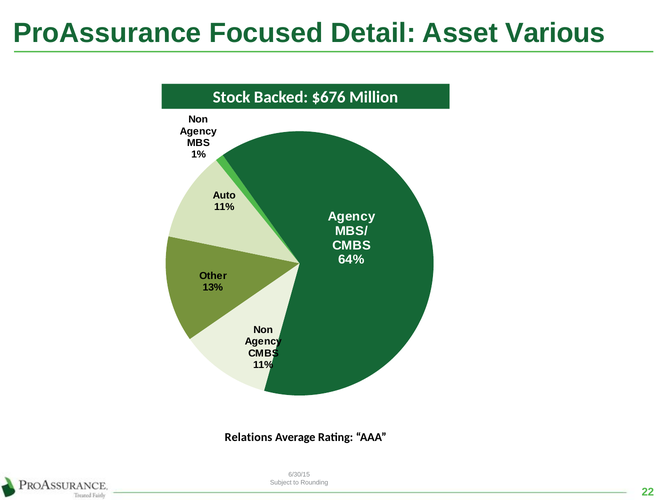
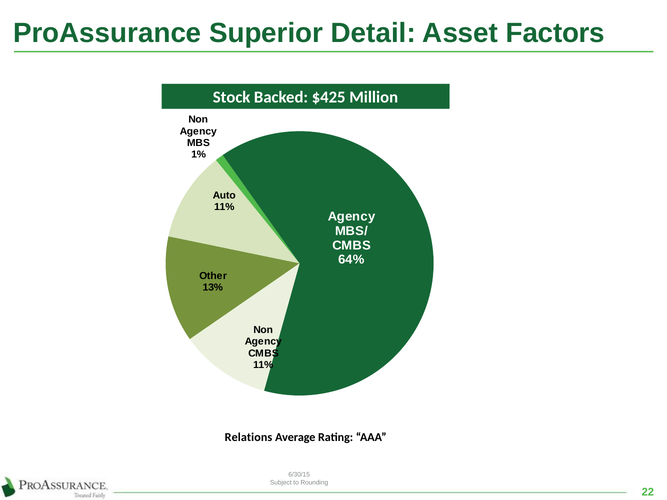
Focused: Focused -> Superior (266, 33)
Various: Various -> Factors (555, 33)
$676: $676 -> $425 (329, 98)
